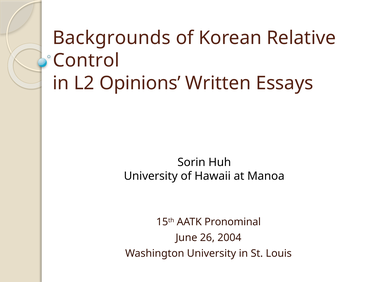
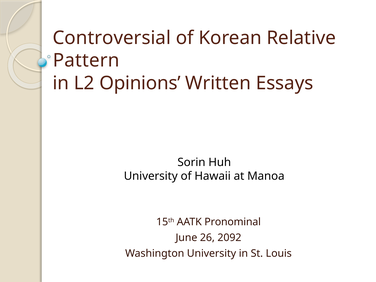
Backgrounds: Backgrounds -> Controversial (112, 38)
Control: Control -> Pattern (86, 61)
2004: 2004 -> 2092 (229, 238)
